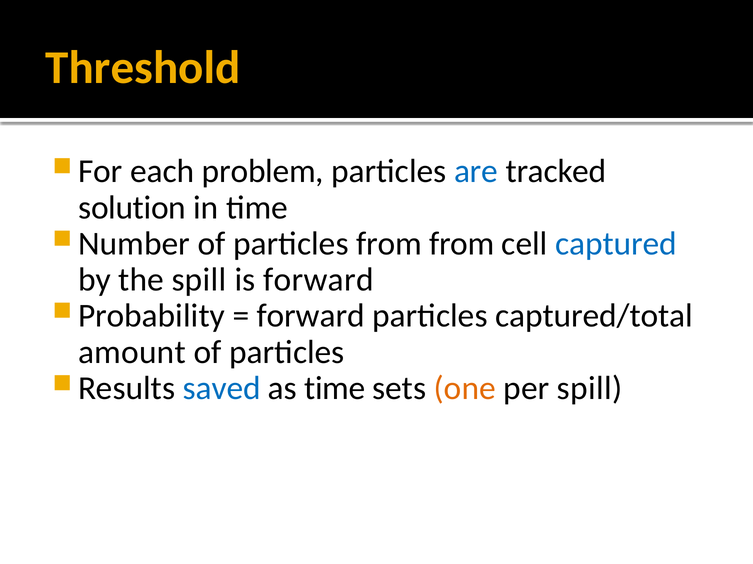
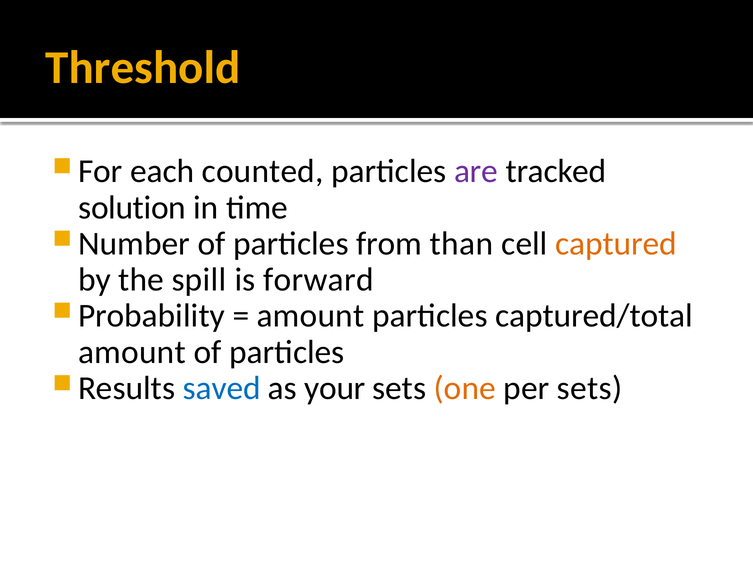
problem: problem -> counted (263, 172)
are colour: blue -> purple (476, 172)
from from: from -> than (462, 244)
captured colour: blue -> orange (616, 244)
forward: forward -> amount (311, 316)
as time: time -> your (335, 389)
per spill: spill -> sets (590, 389)
